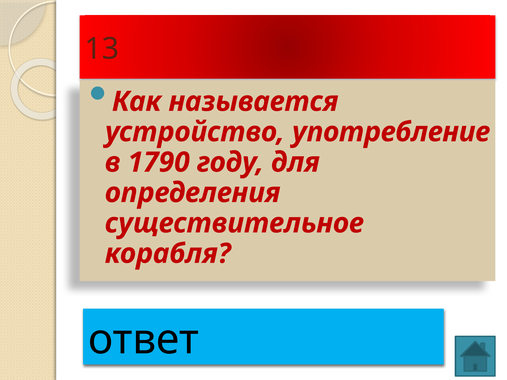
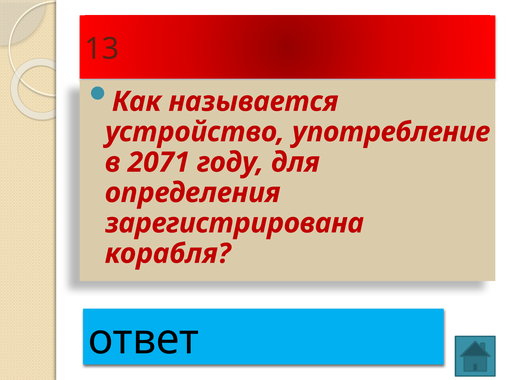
1790: 1790 -> 2071 (159, 162)
существительное: существительное -> зарегистрирована (234, 223)
